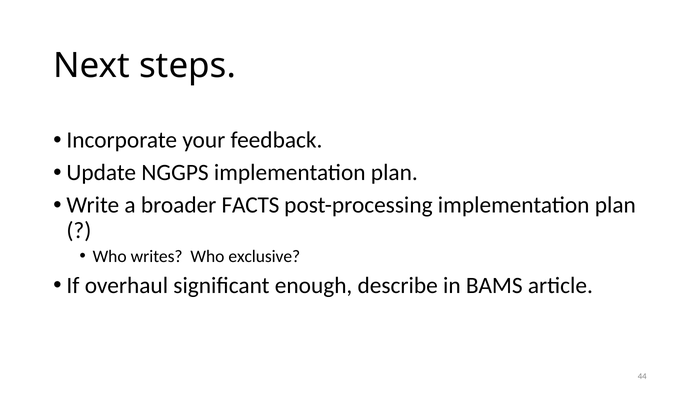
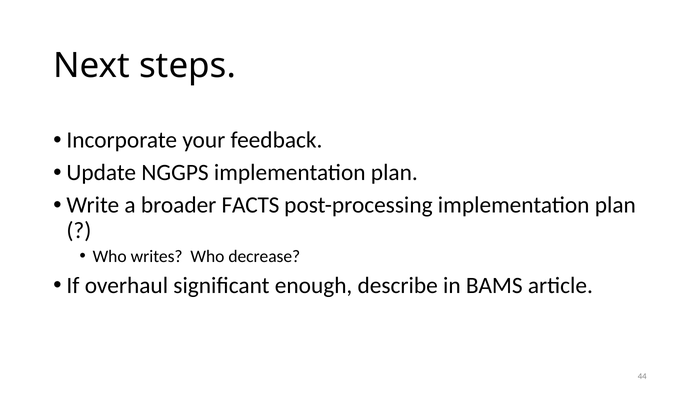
exclusive: exclusive -> decrease (264, 256)
